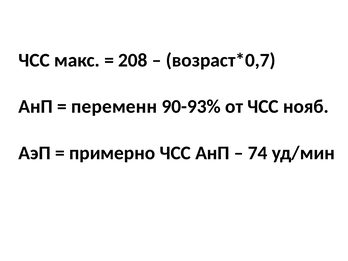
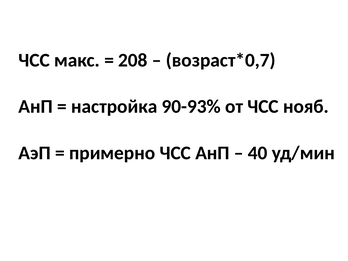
переменн: переменн -> настройка (114, 107)
74: 74 -> 40 (258, 153)
